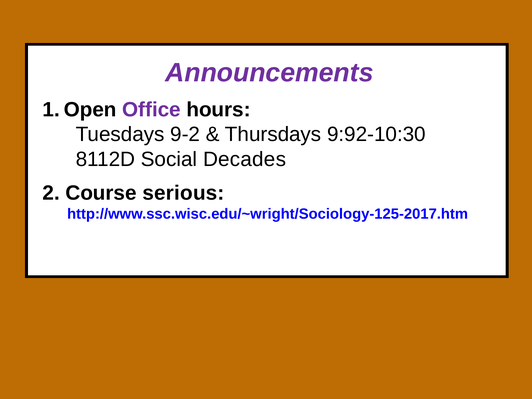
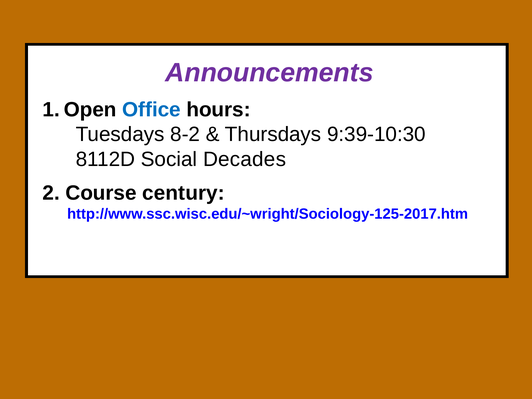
Office colour: purple -> blue (151, 110)
9-2: 9-2 -> 8-2 (185, 134)
9:92-10:30: 9:92-10:30 -> 9:39-10:30 (376, 134)
serious: serious -> century (184, 193)
